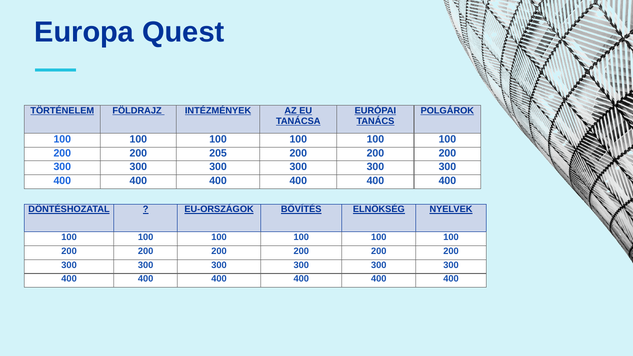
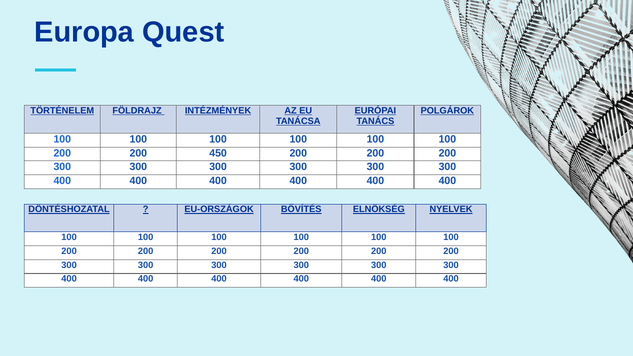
205: 205 -> 450 (218, 153)
